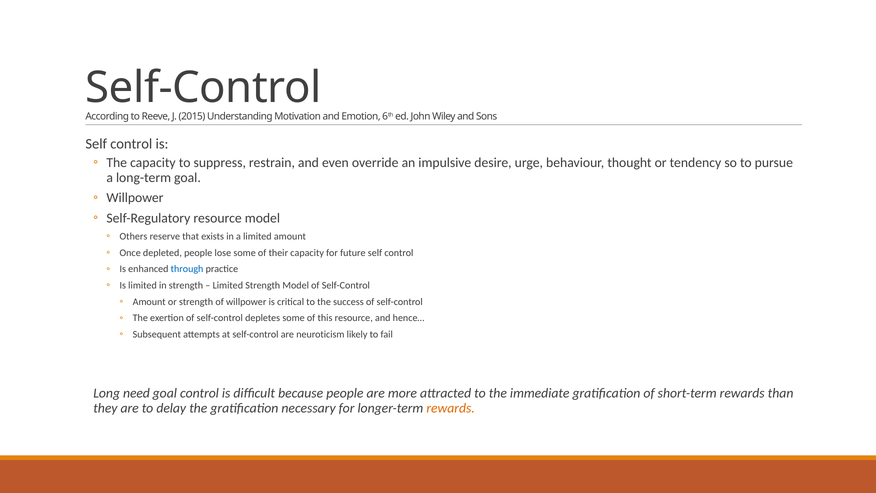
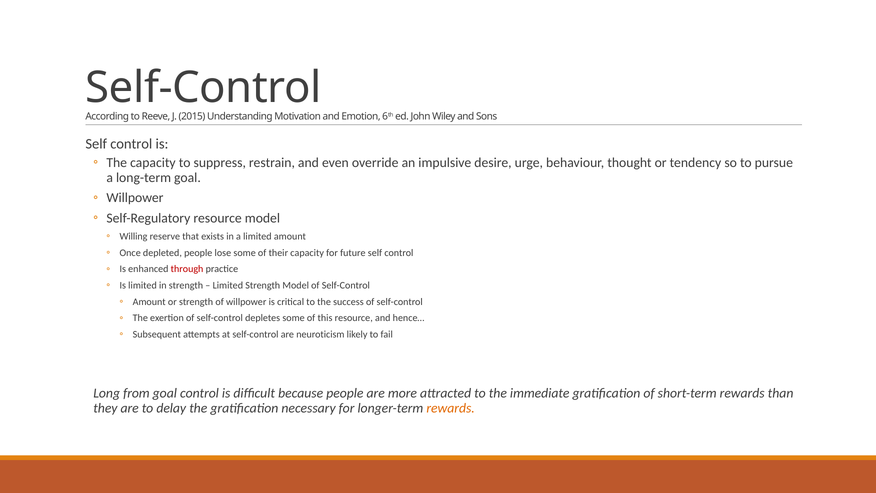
Others: Others -> Willing (134, 236)
through colour: blue -> red (187, 269)
need: need -> from (136, 393)
